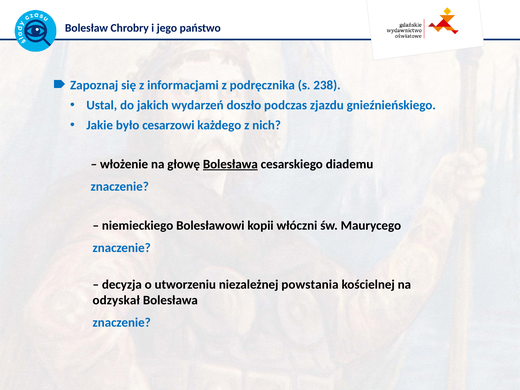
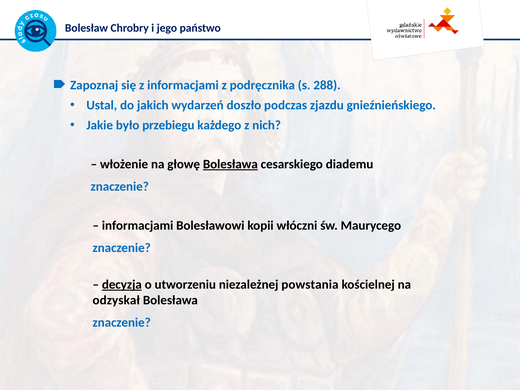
238: 238 -> 288 (327, 85)
cesarzowi: cesarzowi -> przebiegu (168, 125)
niemieckiego: niemieckiego -> informacjami (138, 225)
decyzja underline: none -> present (122, 285)
